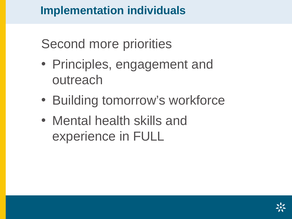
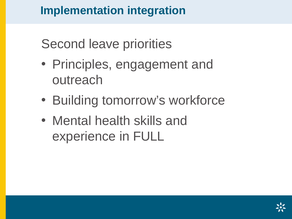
individuals: individuals -> integration (157, 11)
more: more -> leave (104, 44)
